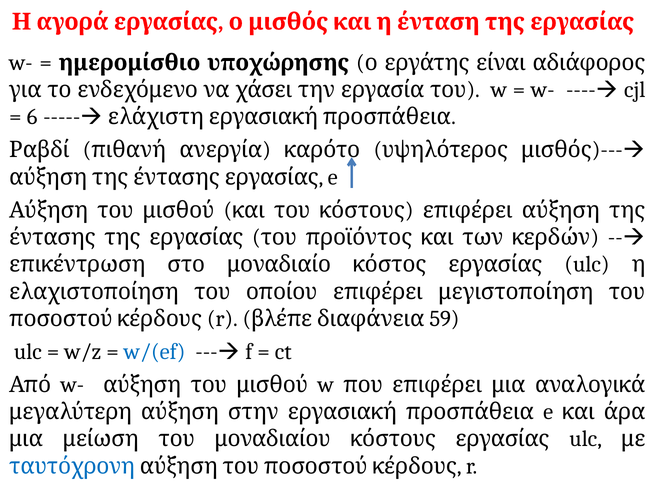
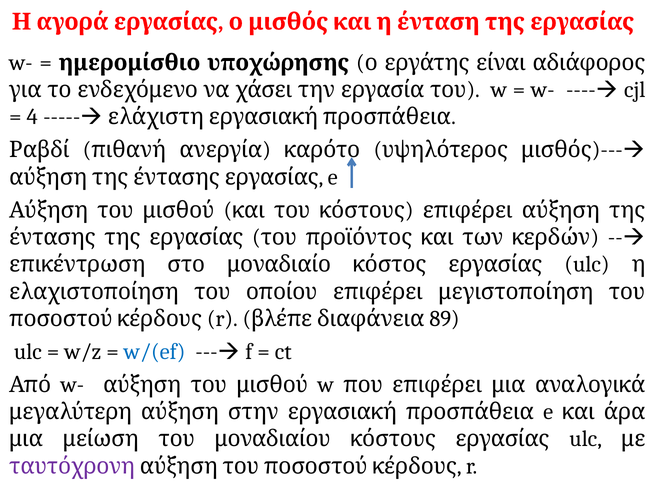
6: 6 -> 4 (32, 117)
59: 59 -> 89 (445, 319)
ταυτόχρονη colour: blue -> purple (72, 466)
